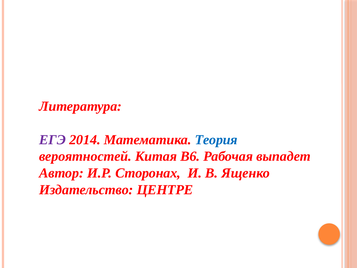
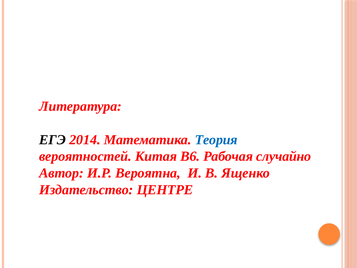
ЕГЭ colour: purple -> black (53, 140)
выпадет: выпадет -> случайно (284, 156)
Сторонах: Сторонах -> Вероятна (148, 173)
